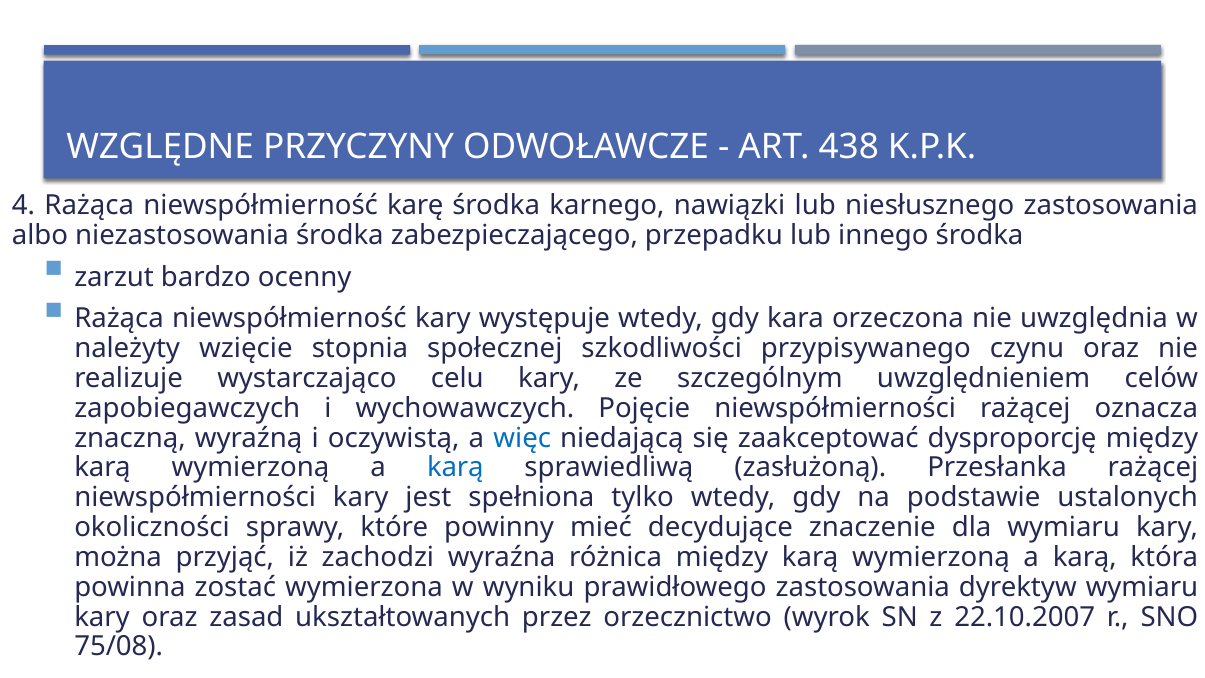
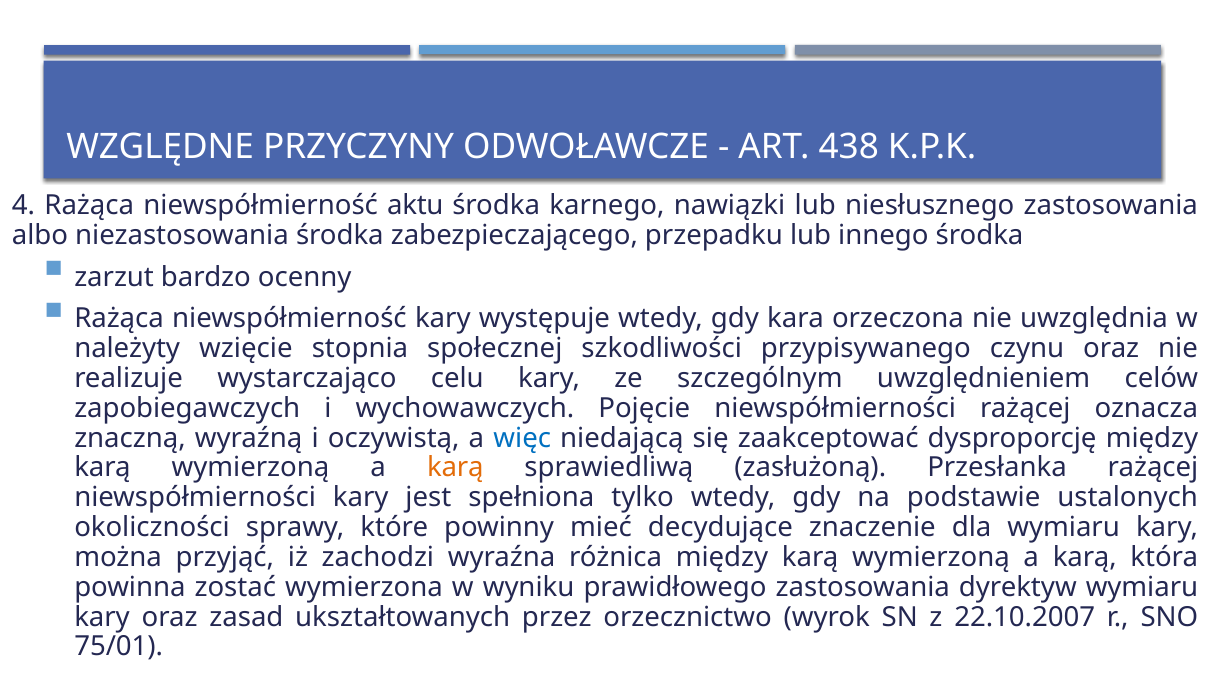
karę: karę -> aktu (415, 206)
karą colour: blue -> orange (455, 468)
75/08: 75/08 -> 75/01 (119, 647)
